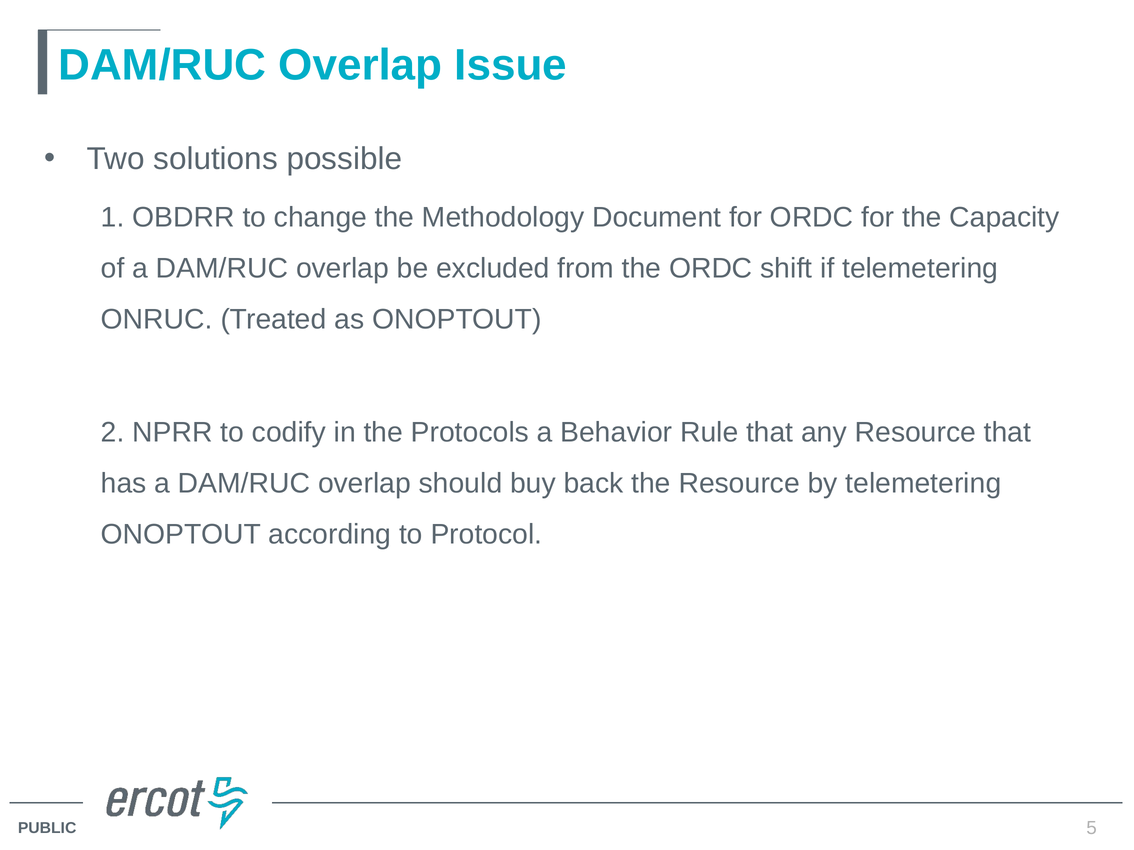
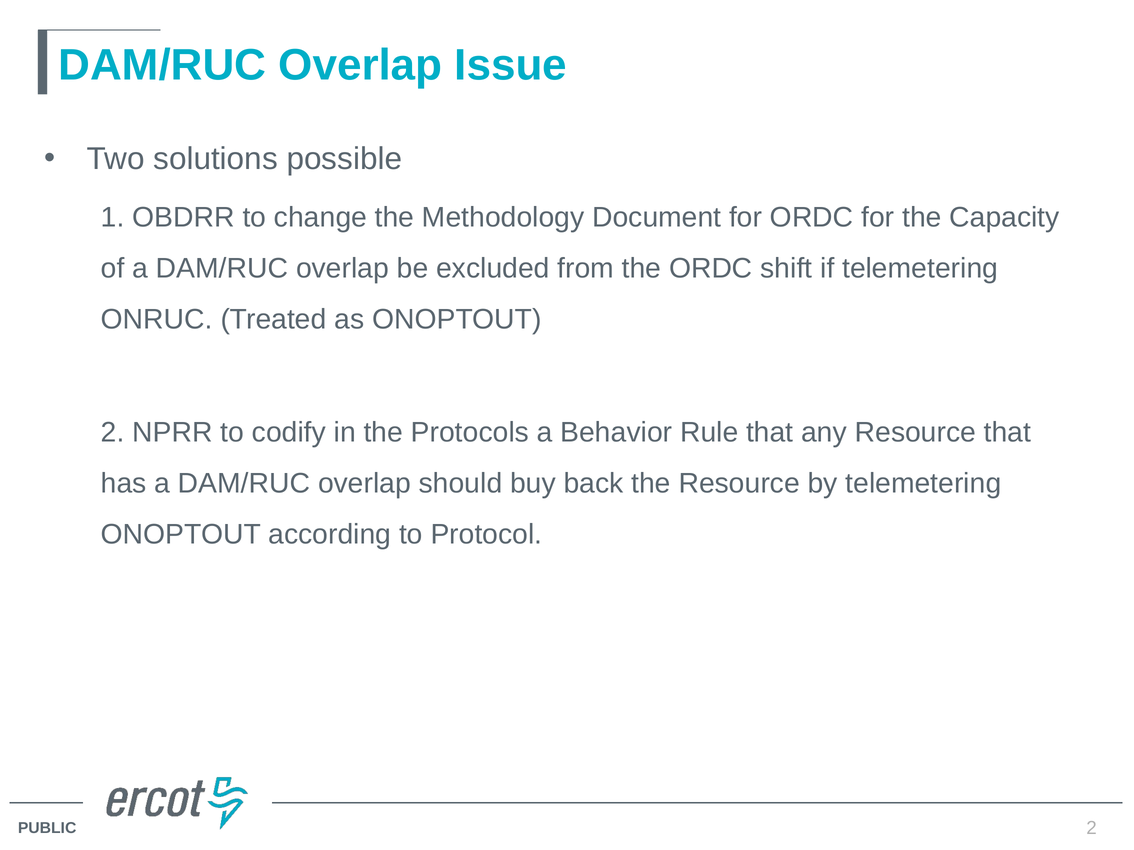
5: 5 -> 2 (1092, 829)
